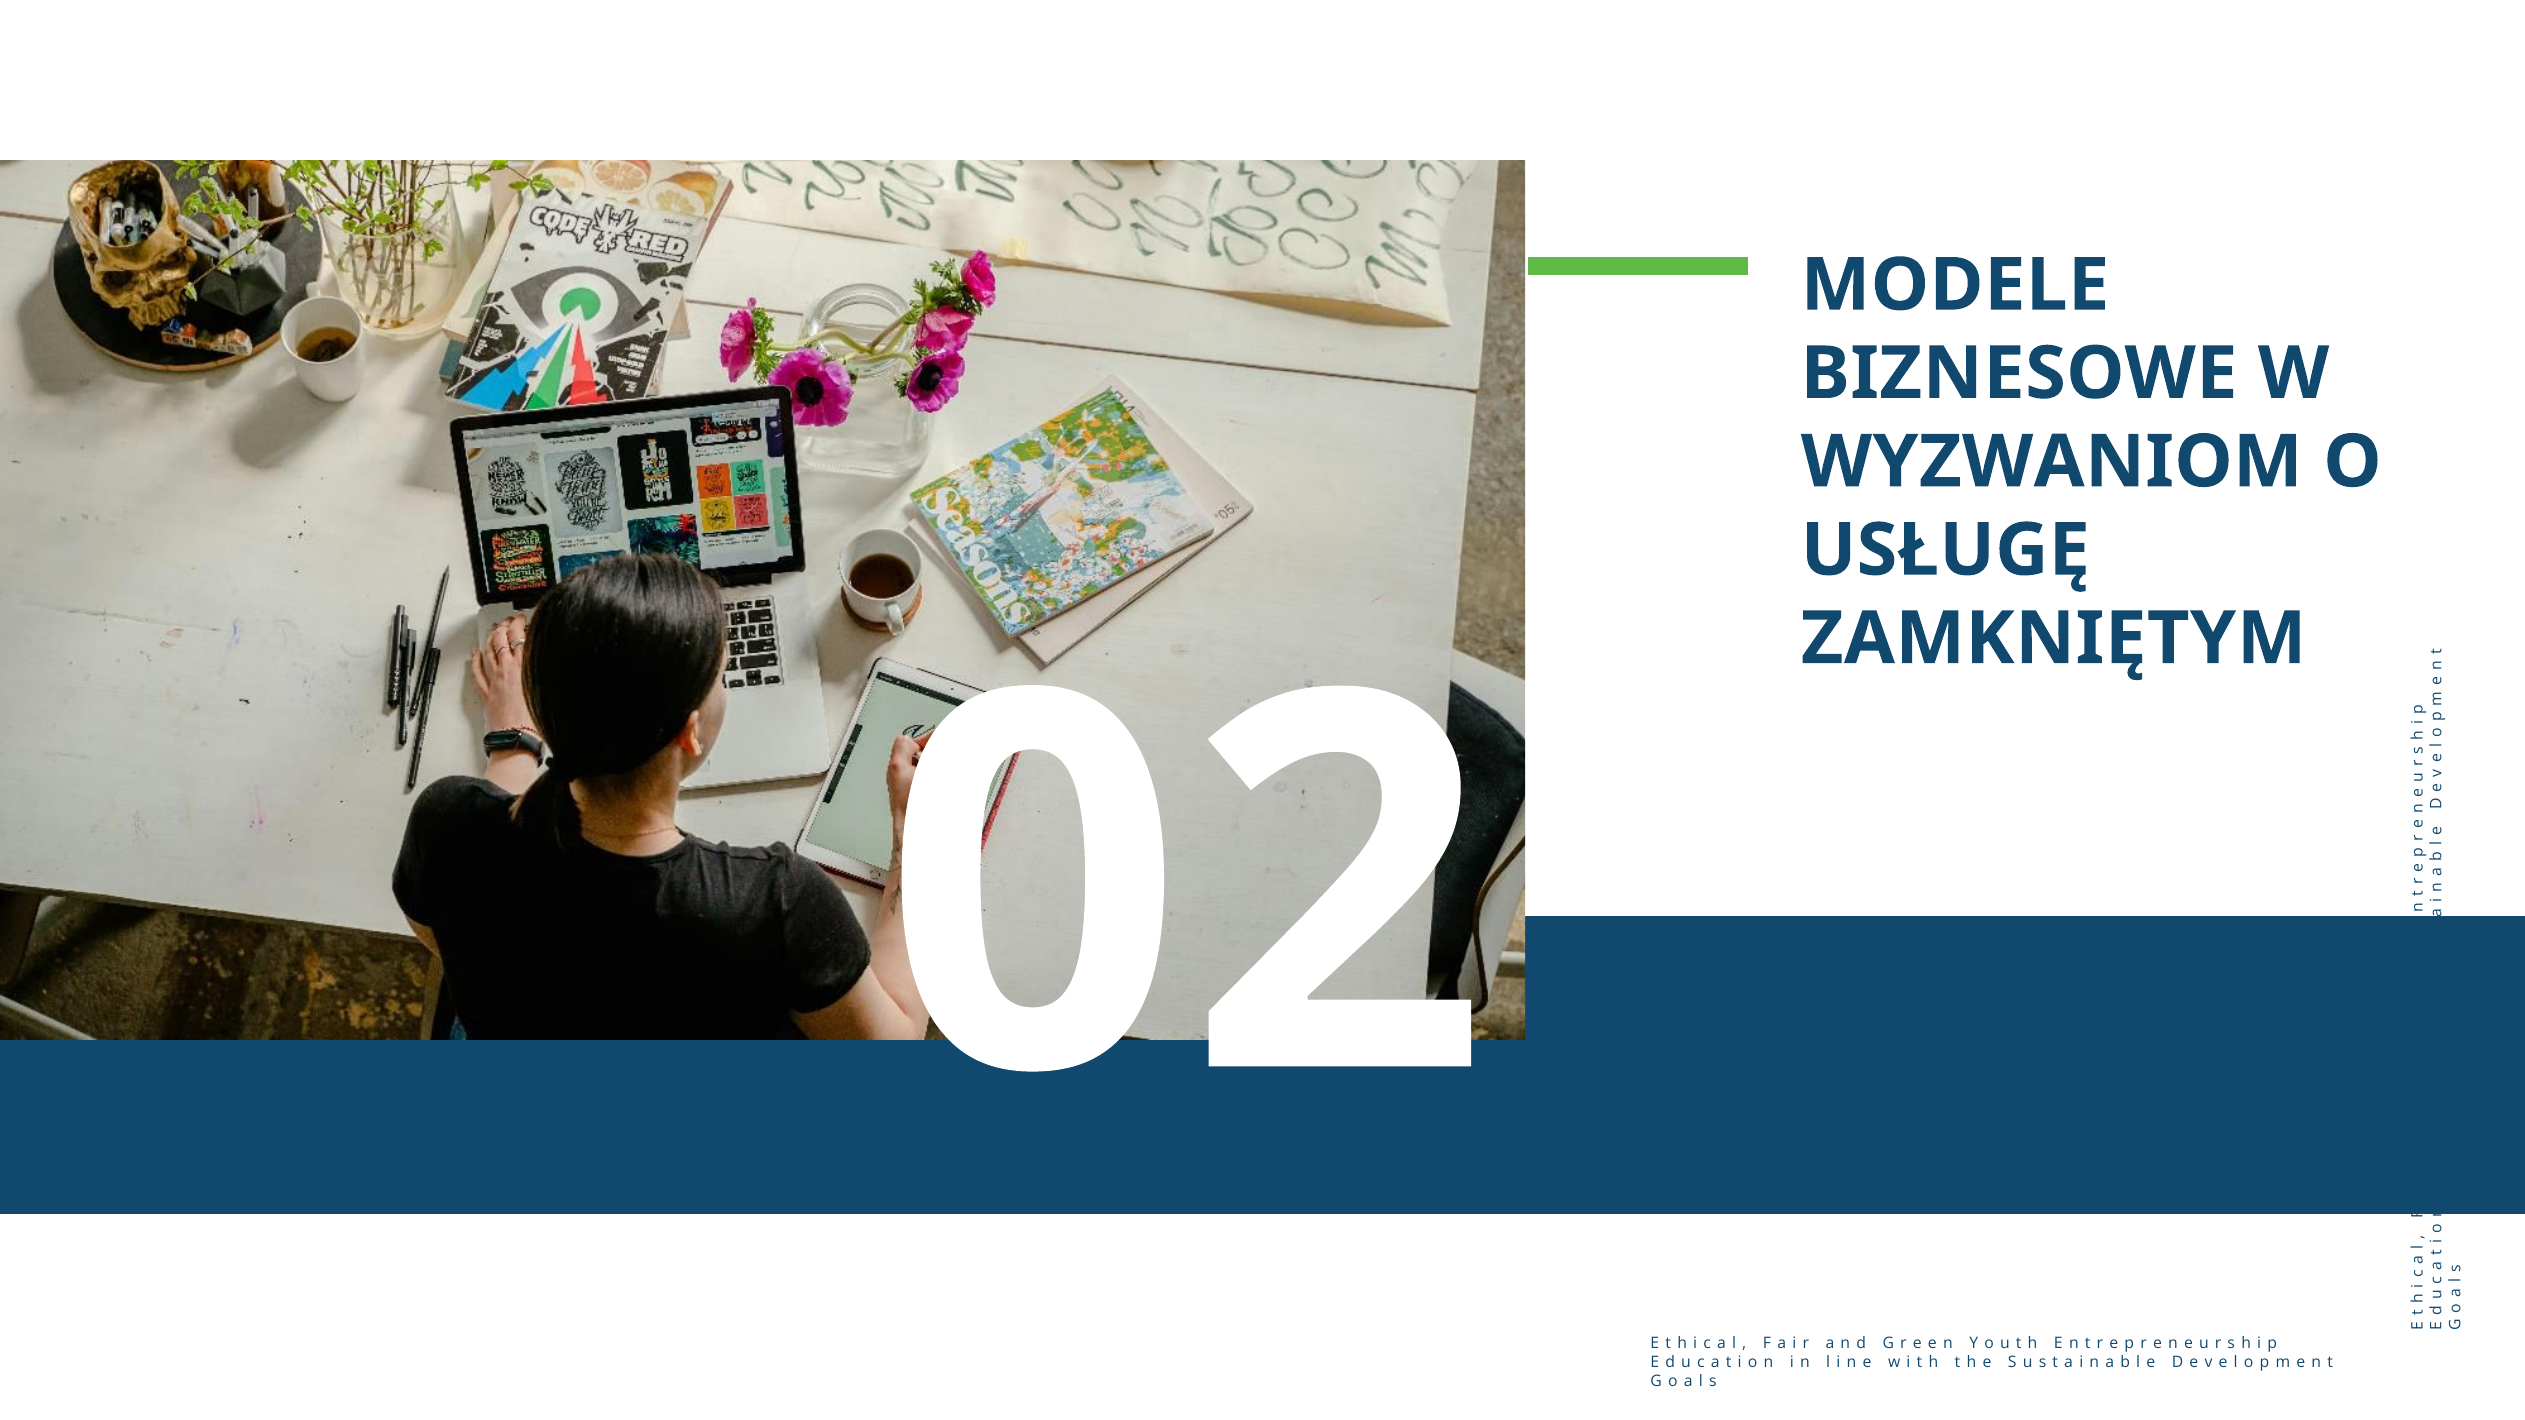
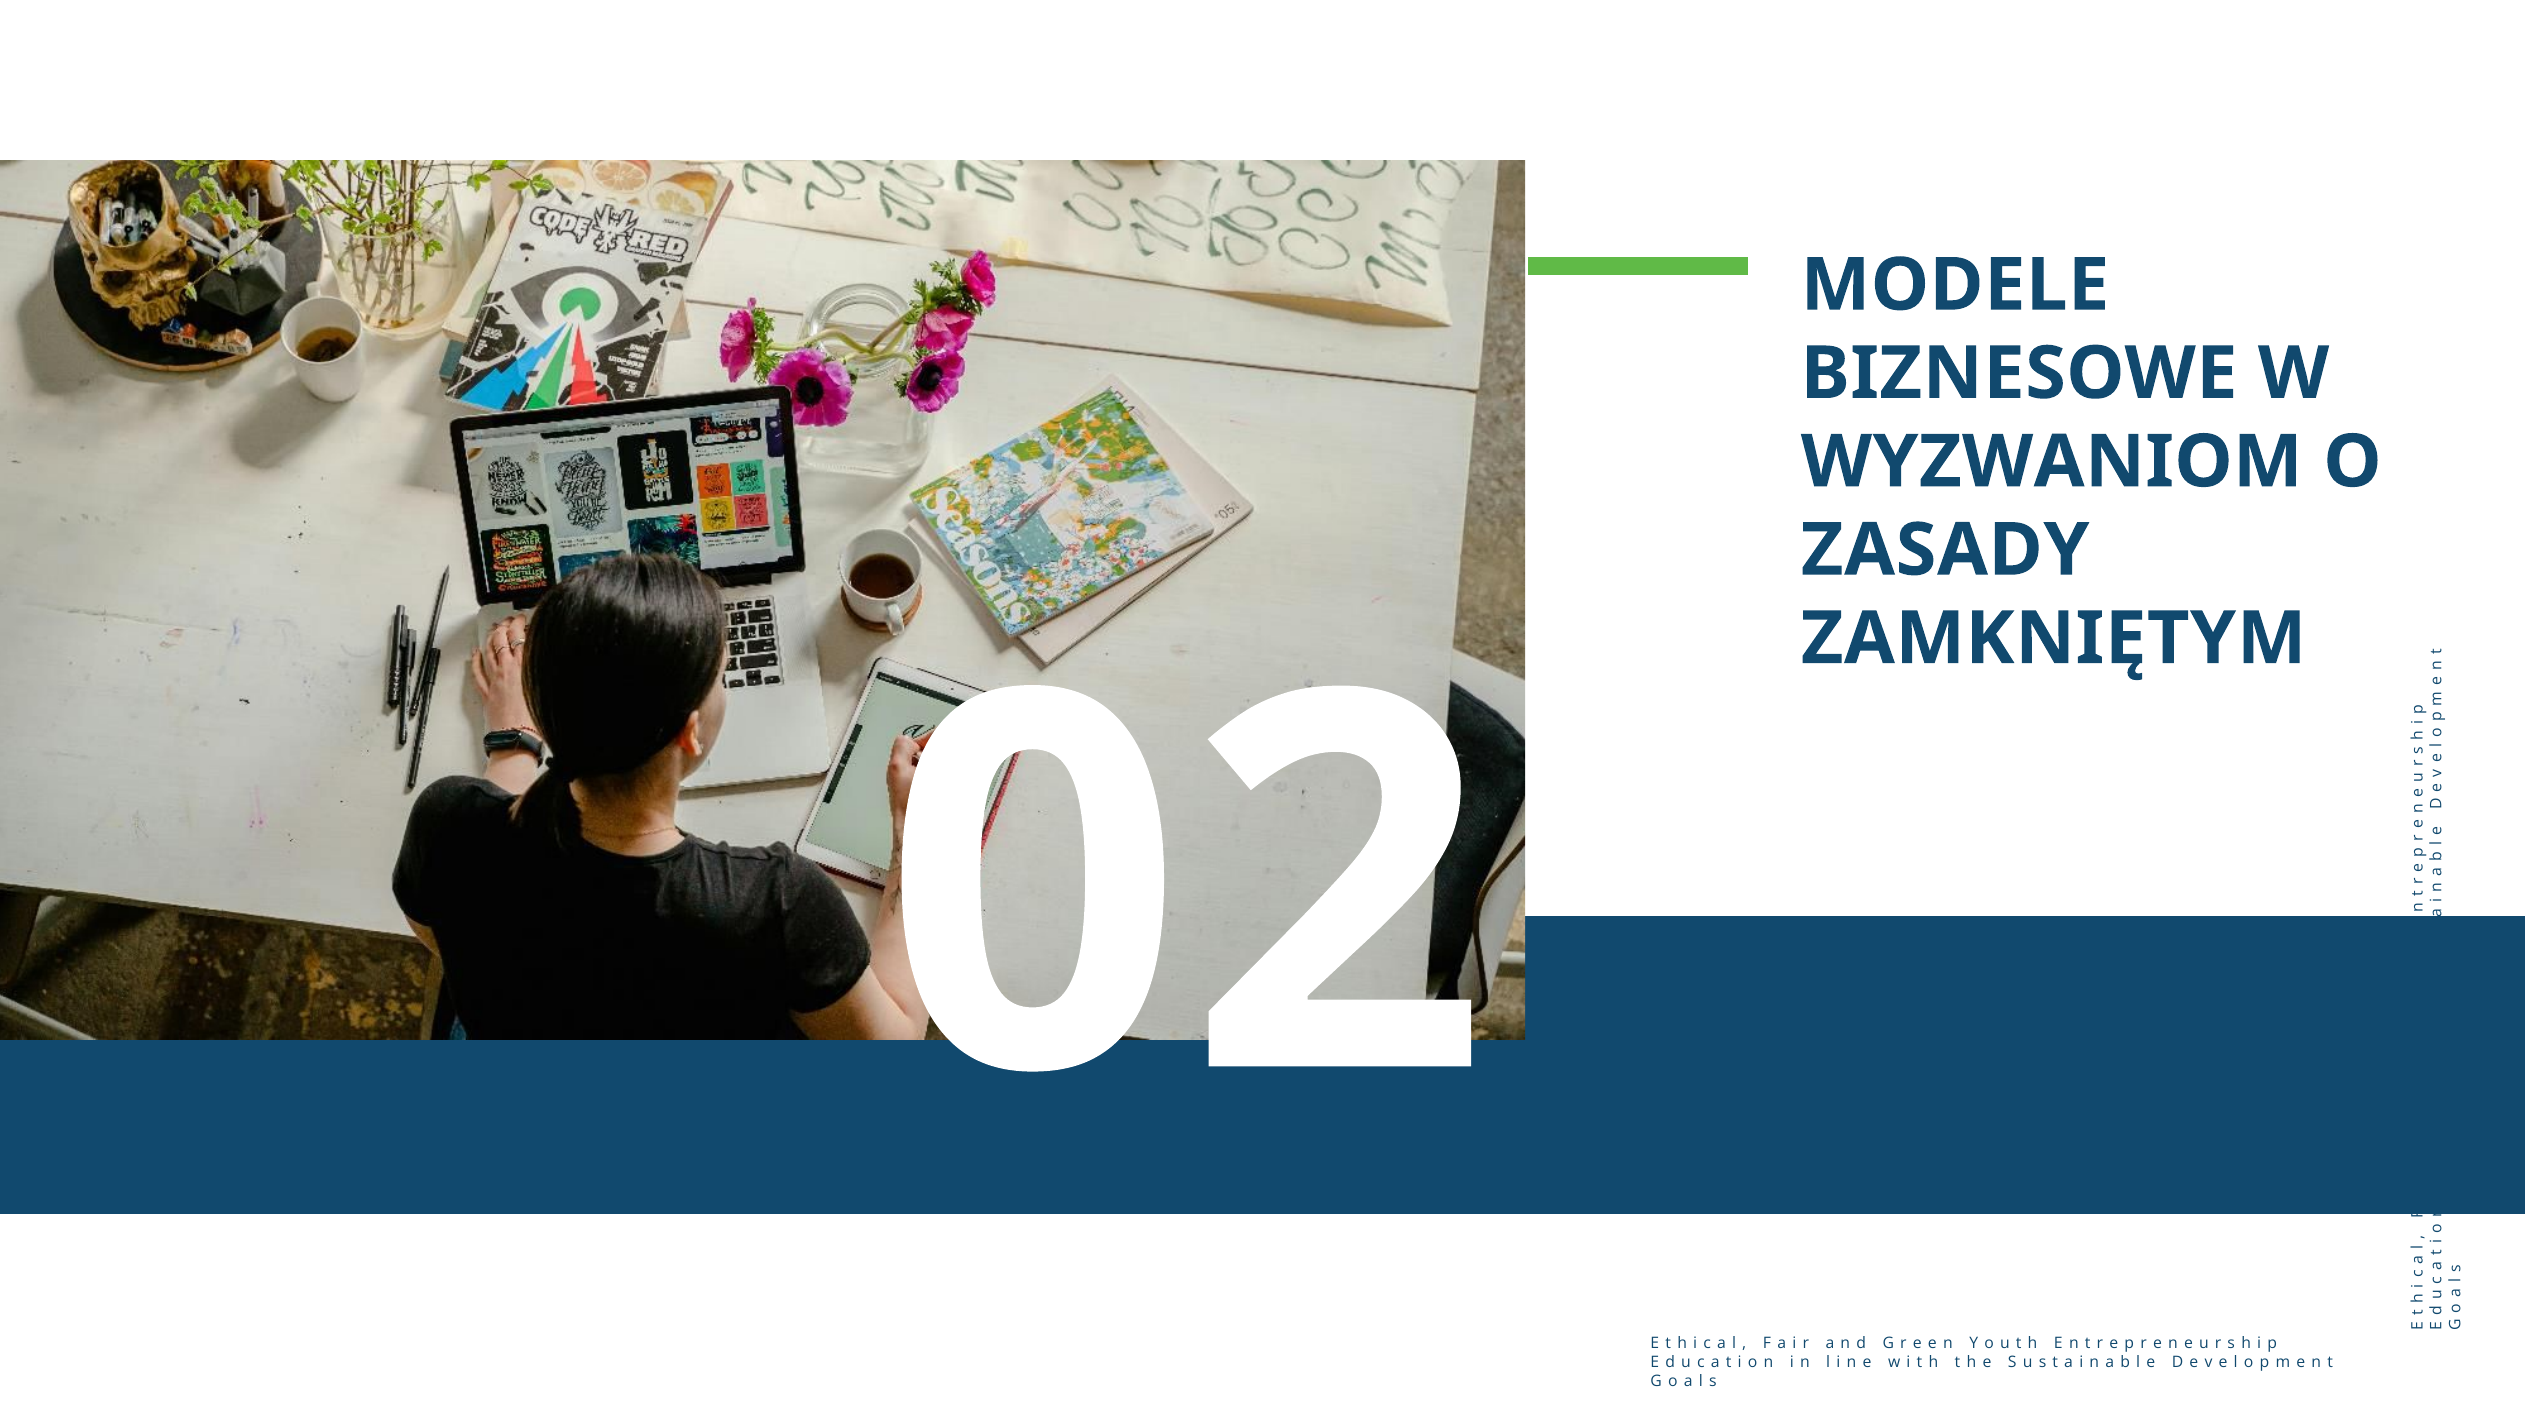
USŁUGĘ: USŁUGĘ -> ZASADY (1945, 551)
